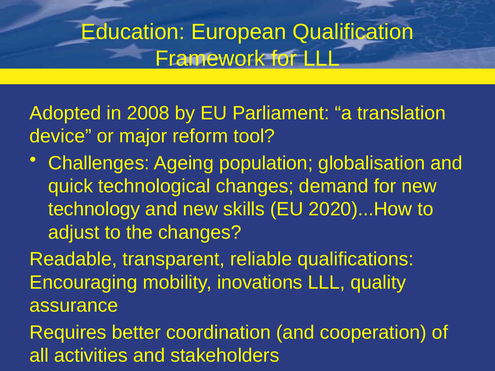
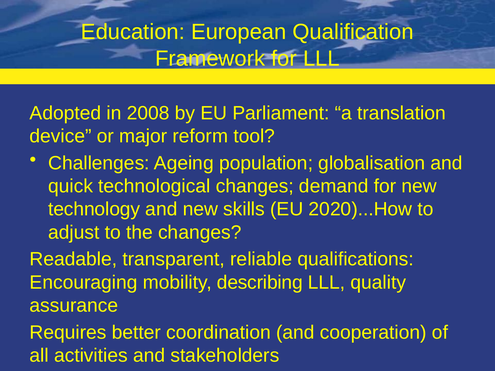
inovations: inovations -> describing (260, 283)
